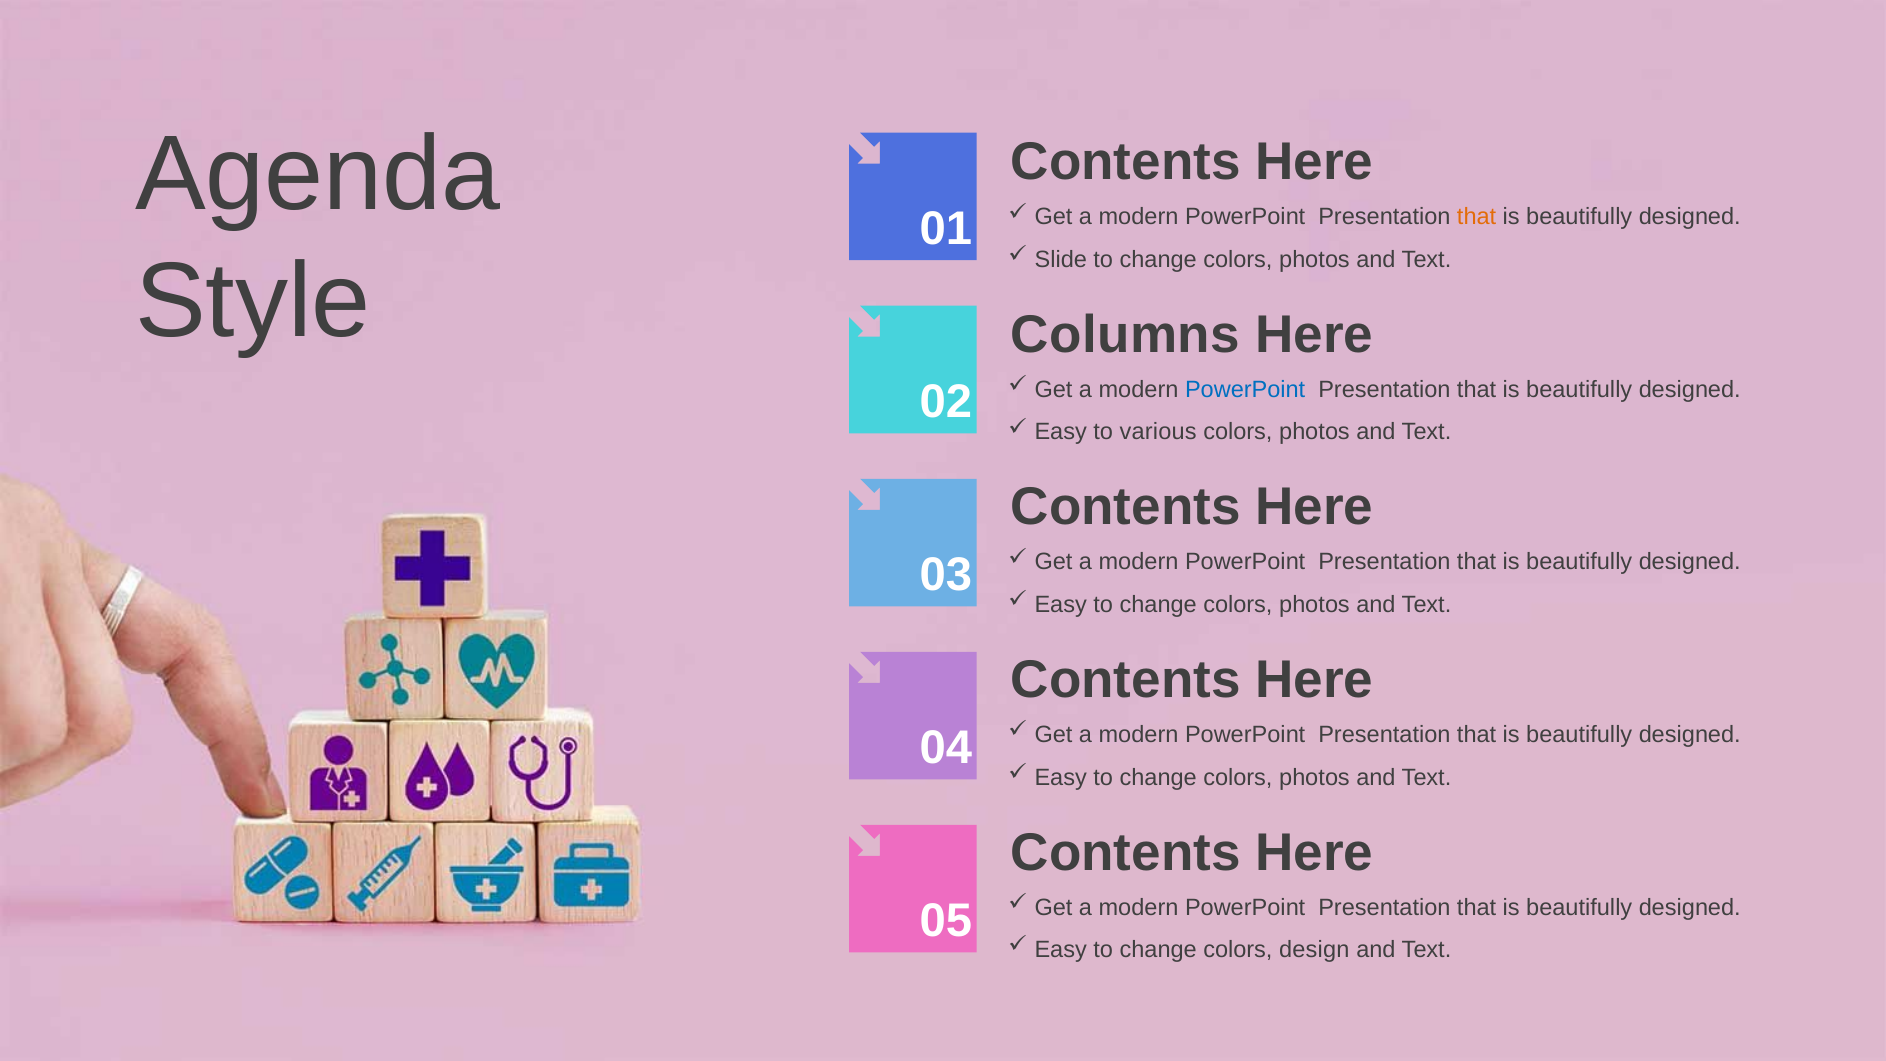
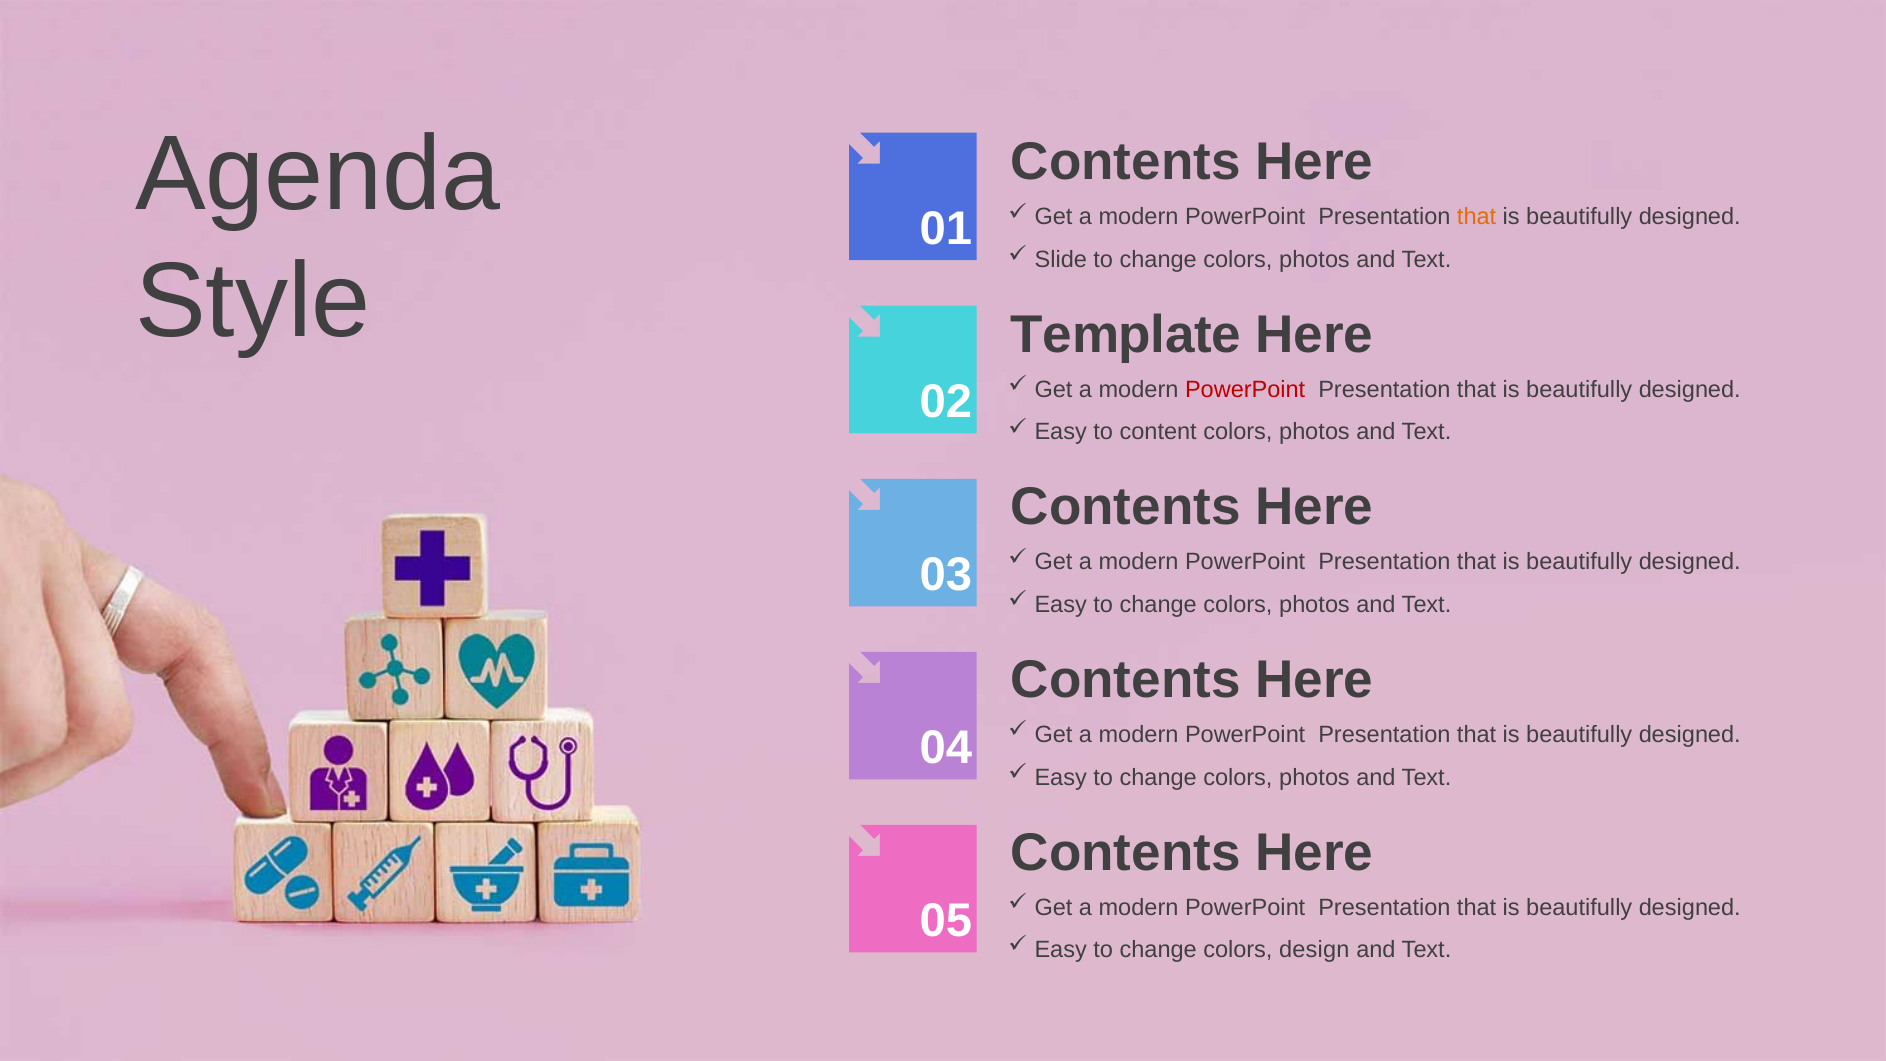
Columns: Columns -> Template (1126, 335)
PowerPoint colour: blue -> red (1245, 390)
various: various -> content (1158, 432)
